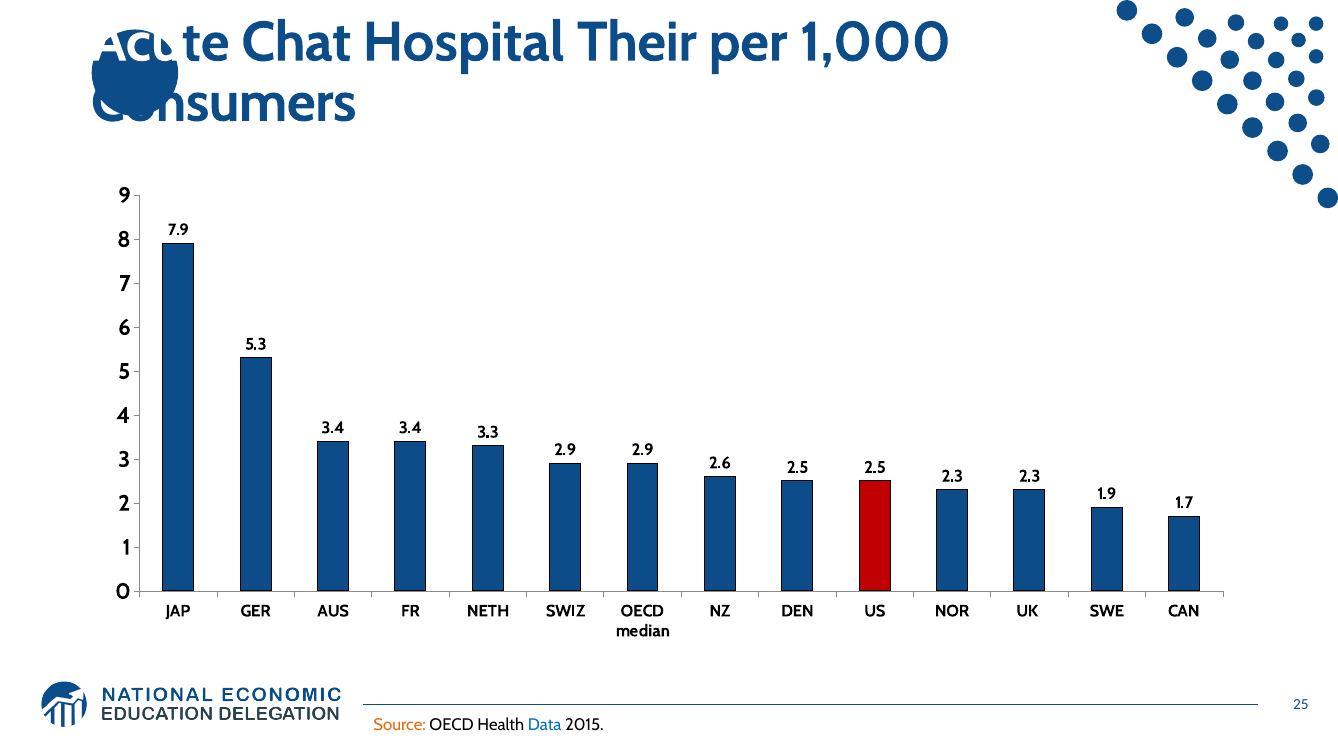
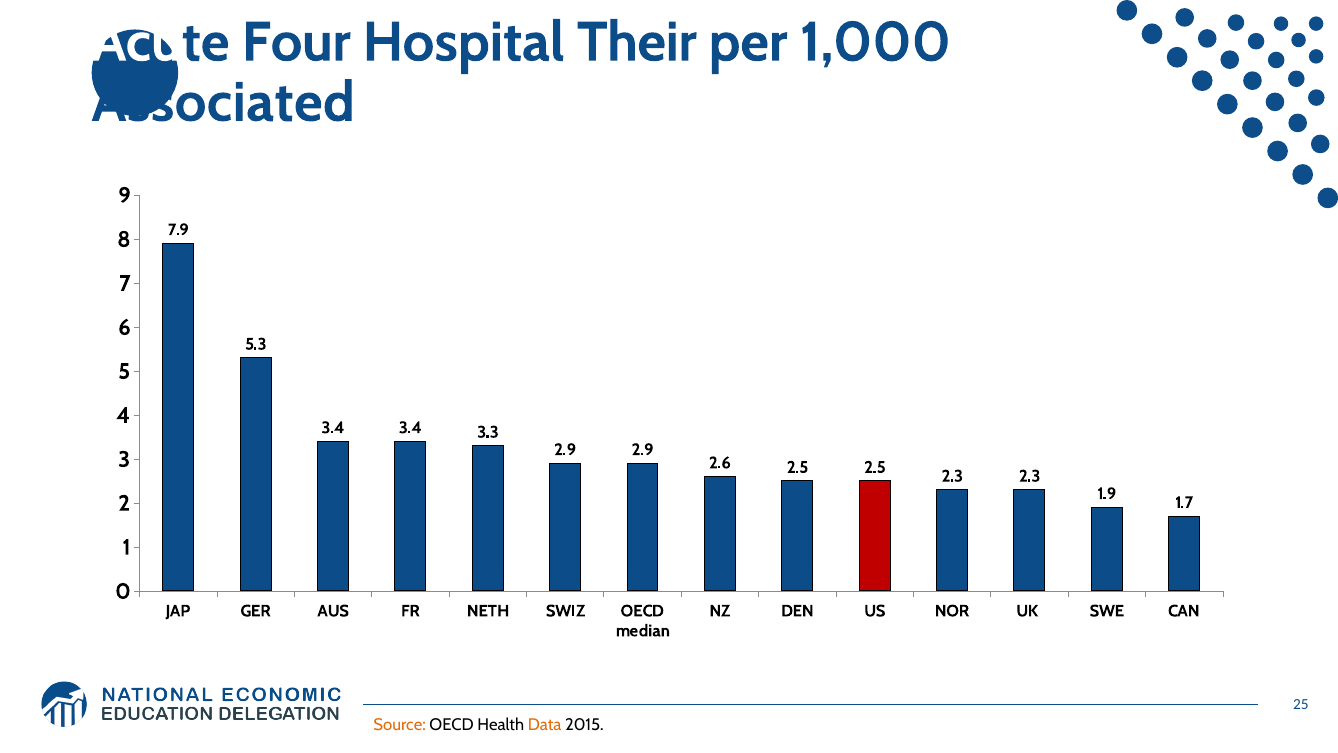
Chat: Chat -> Four (296, 42)
Consumers: Consumers -> Associated (223, 102)
Data colour: blue -> orange (545, 725)
